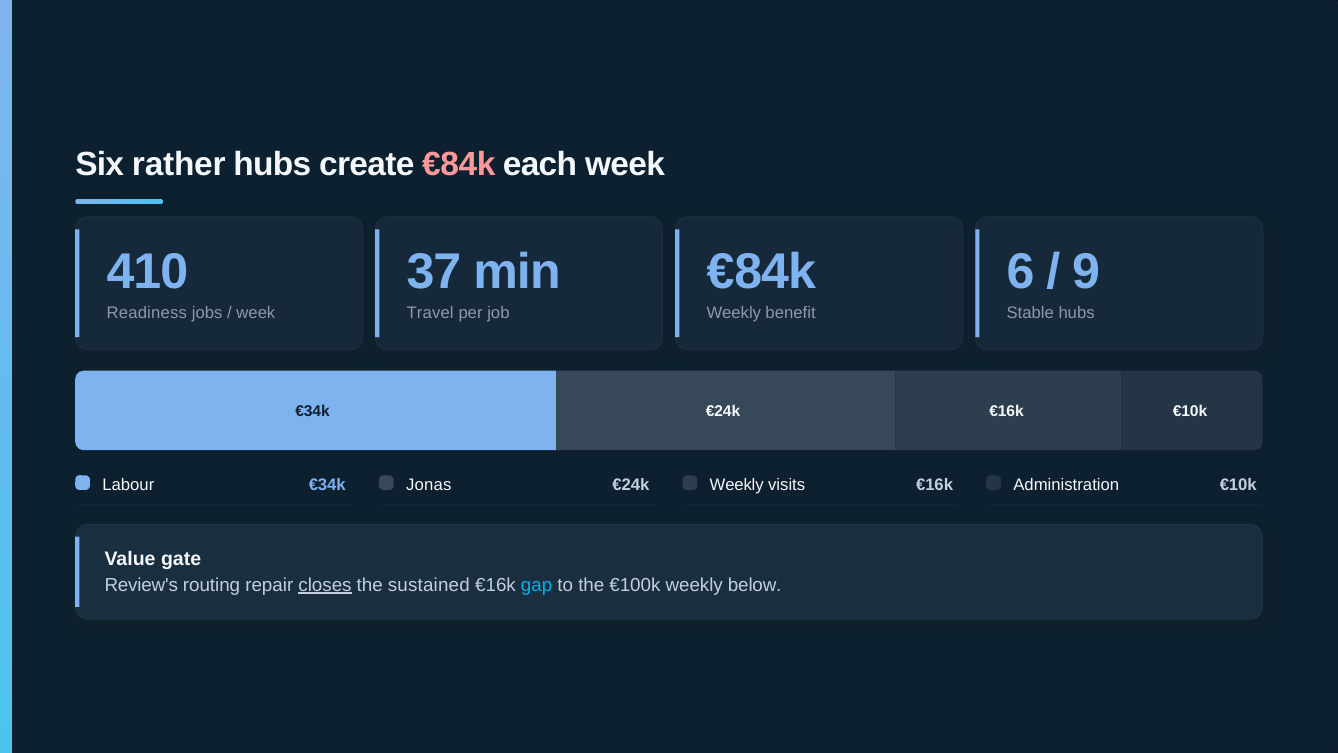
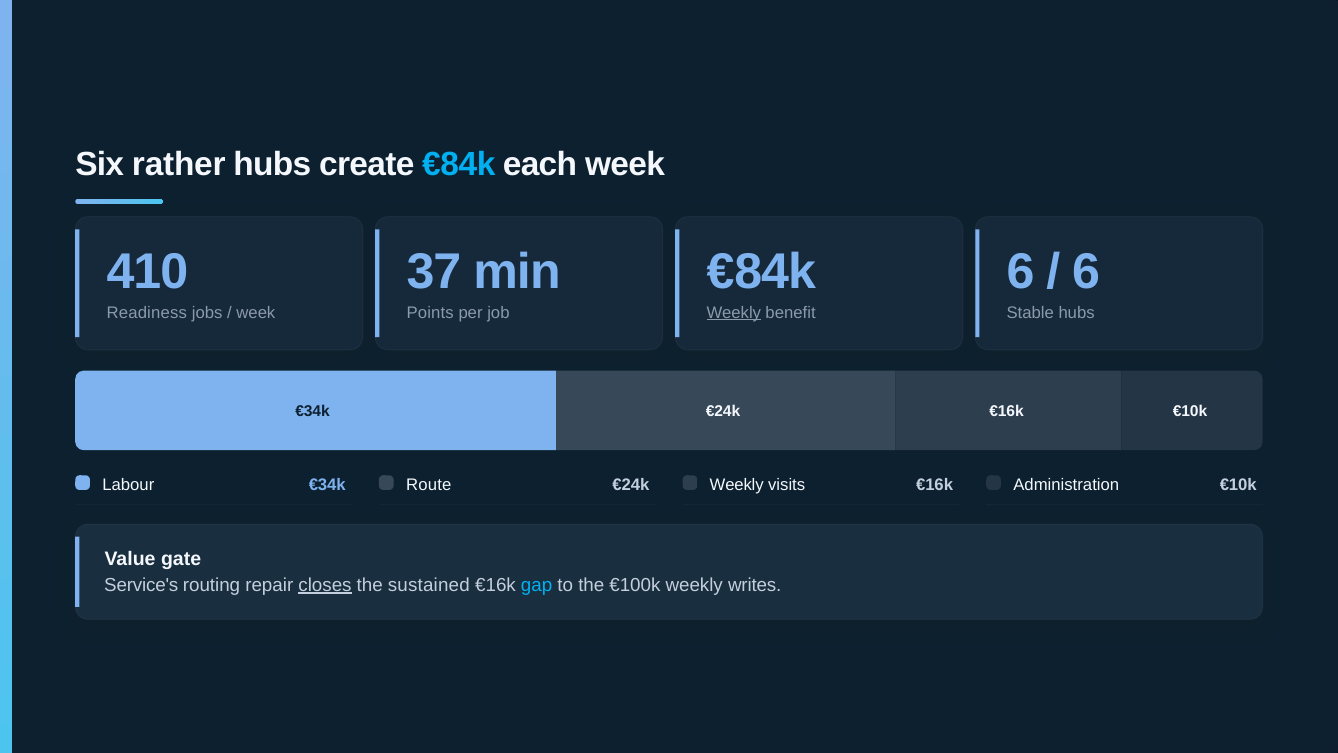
€84k colour: pink -> light blue (459, 164)
9: 9 -> 6 (1086, 272)
Travel: Travel -> Points (430, 313)
Weekly underline: none -> present (734, 313)
Jonas: Jonas -> Route (429, 485)
Review's: Review's -> Service's (141, 585)
below: below -> writes (755, 585)
